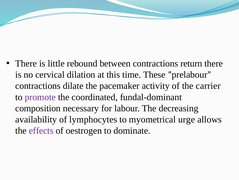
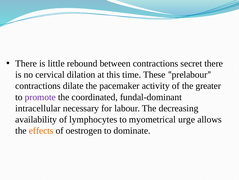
return: return -> secret (191, 63)
carrier: carrier -> greater (208, 86)
composition: composition -> intracellular (38, 108)
effects colour: purple -> orange (41, 130)
